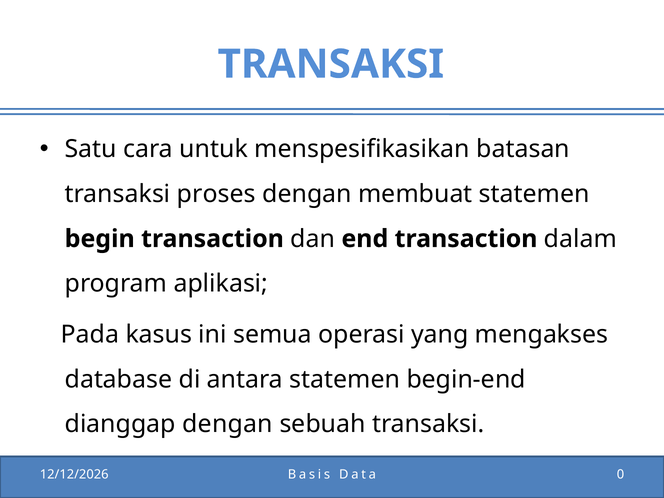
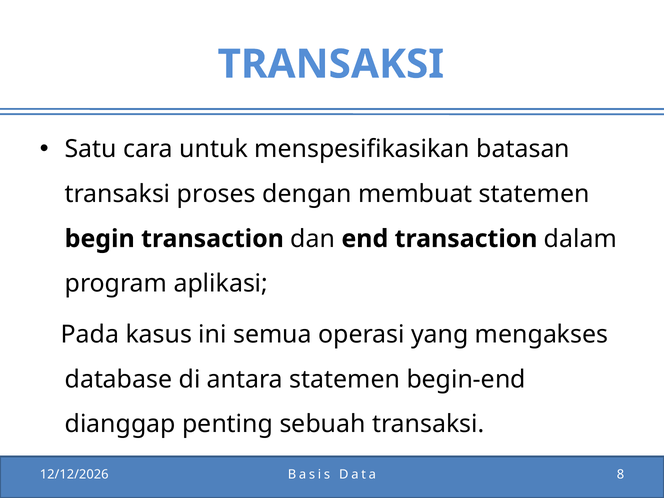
dianggap dengan: dengan -> penting (228, 424)
0: 0 -> 8 (621, 475)
